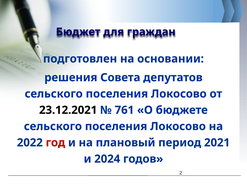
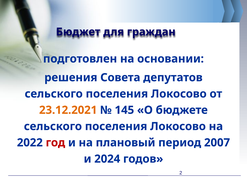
23.12.2021 colour: black -> orange (68, 110)
761: 761 -> 145 (124, 110)
2021: 2021 -> 2007 (217, 143)
